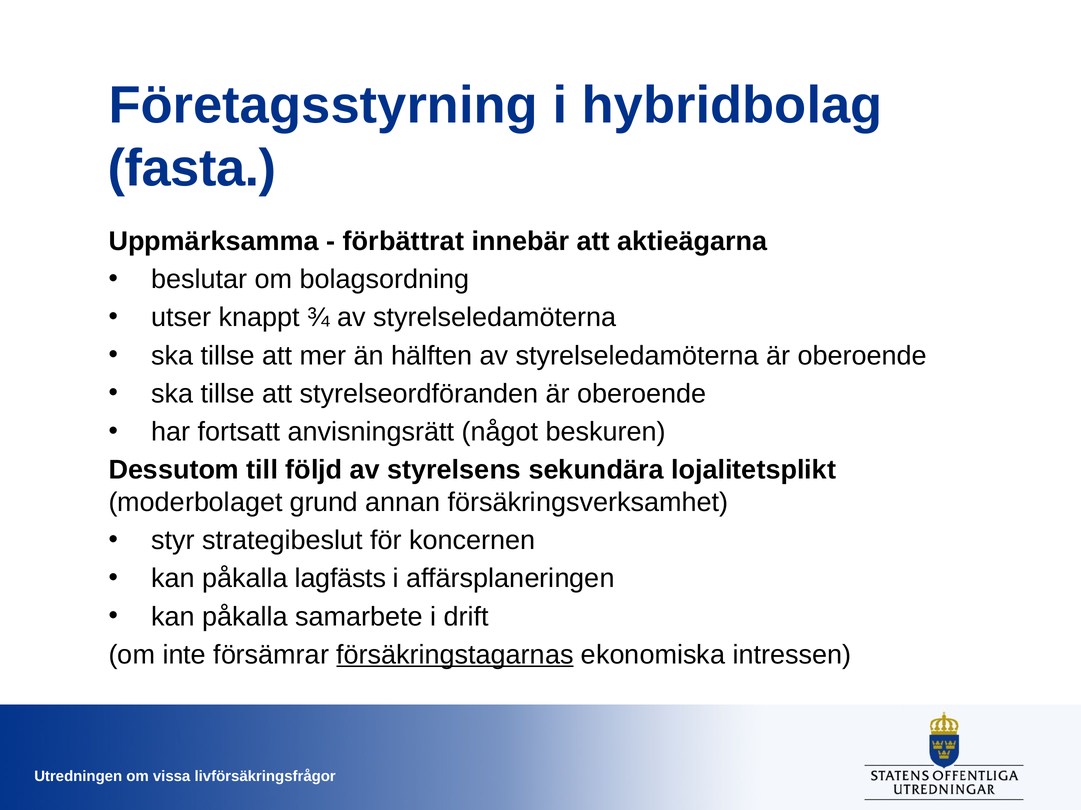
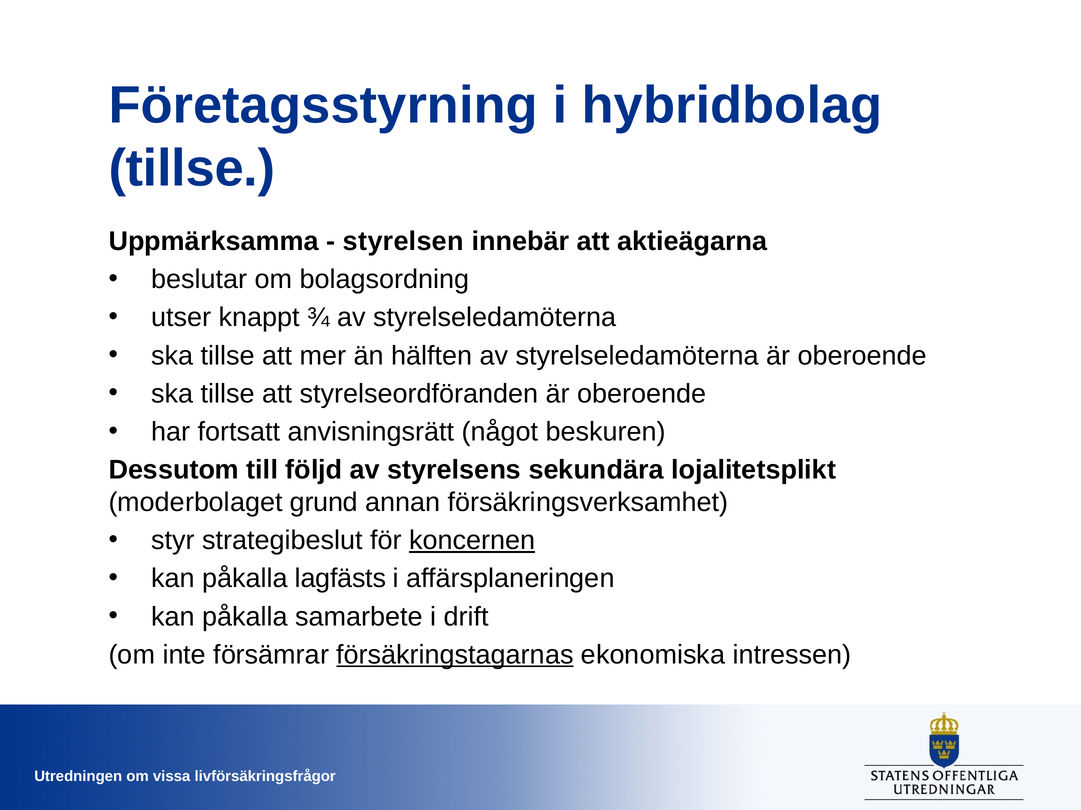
fasta: fasta -> tillse (192, 169)
förbättrat: förbättrat -> styrelsen (403, 242)
koncernen underline: none -> present (472, 541)
